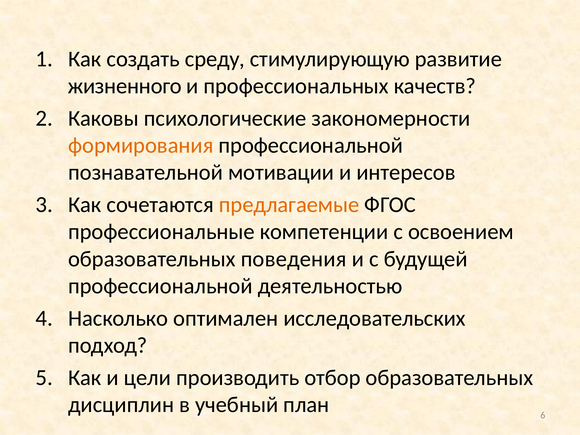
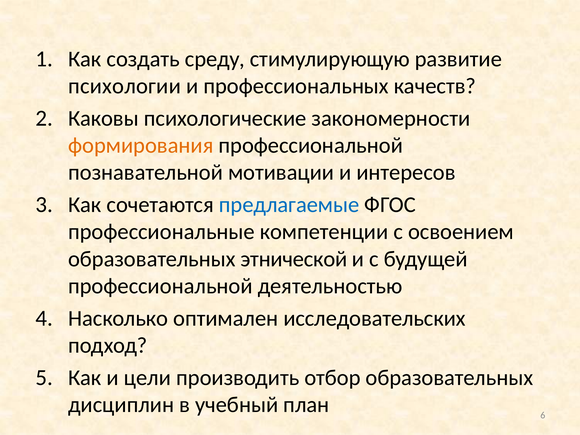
жизненного: жизненного -> психологии (125, 86)
предлагаемые colour: orange -> blue (289, 205)
поведения: поведения -> этнической (294, 259)
